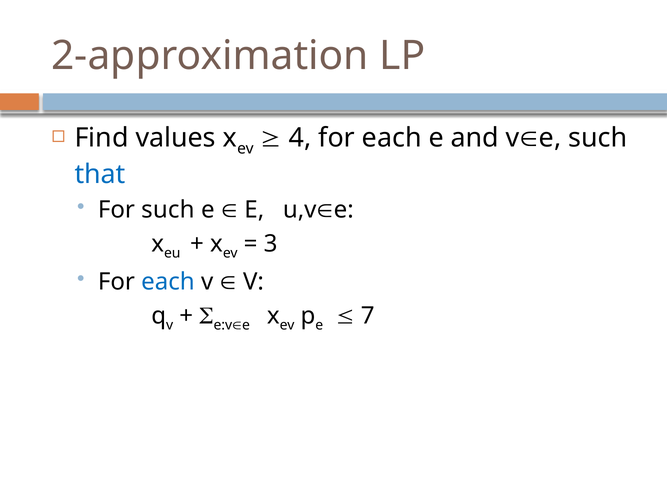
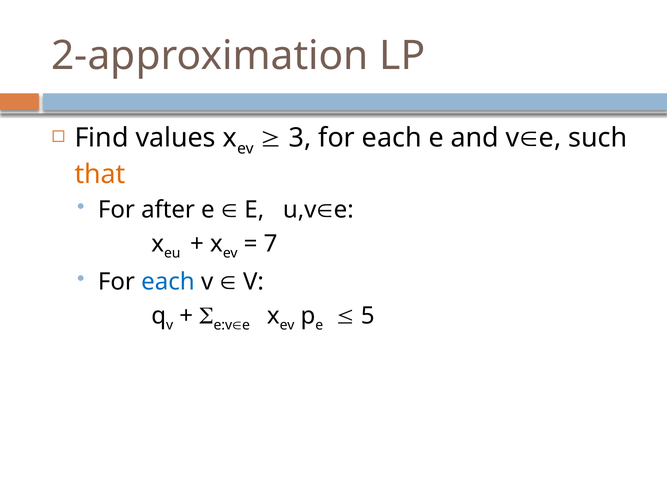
4: 4 -> 3 (300, 138)
that colour: blue -> orange (100, 175)
For such: such -> after (168, 210)
3: 3 -> 7 (271, 244)
7: 7 -> 5 (368, 316)
